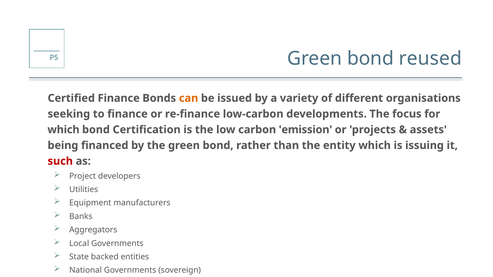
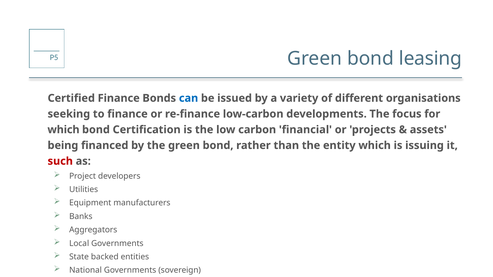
reused: reused -> leasing (431, 59)
can colour: orange -> blue (189, 98)
emission: emission -> financial (305, 130)
